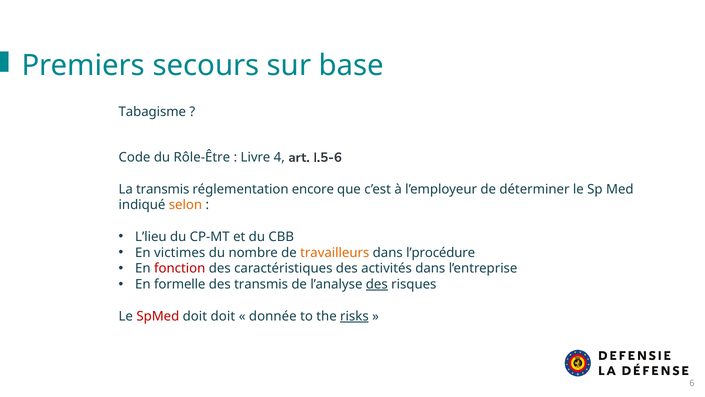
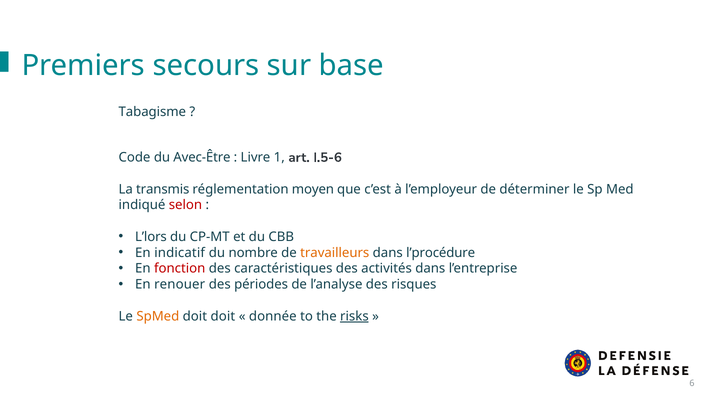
Rôle-Être: Rôle-Être -> Avec-Être (202, 157)
4: 4 -> 1 (279, 157)
encore: encore -> moyen (313, 189)
selon colour: orange -> red (185, 205)
L’lieu: L’lieu -> L’lors (151, 237)
victimes: victimes -> indicatif (180, 252)
formelle: formelle -> renouer (180, 284)
des transmis: transmis -> périodes (261, 284)
des underline: present -> none (377, 284)
SpMed colour: red -> orange (158, 316)
